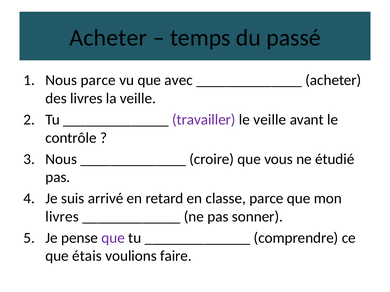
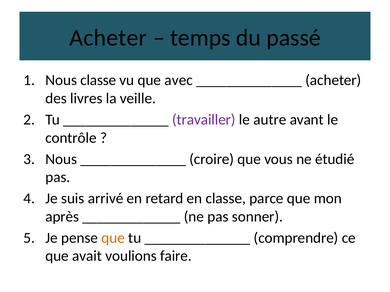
Nous parce: parce -> classe (98, 80)
le veille: veille -> autre (270, 120)
livres: livres -> après (62, 217)
que colour: purple -> orange (113, 238)
étais: étais -> avait (87, 256)
